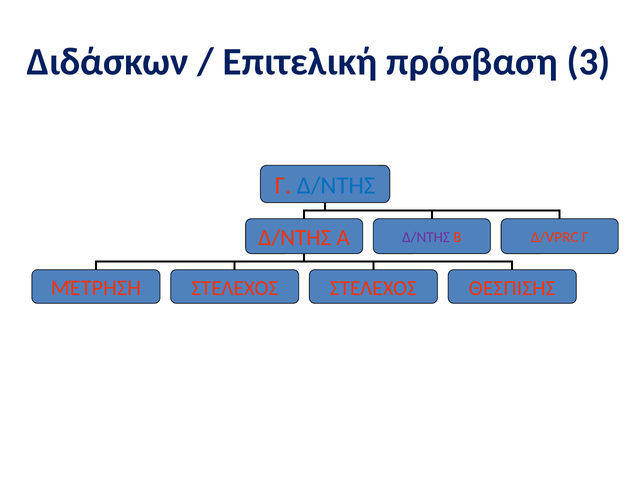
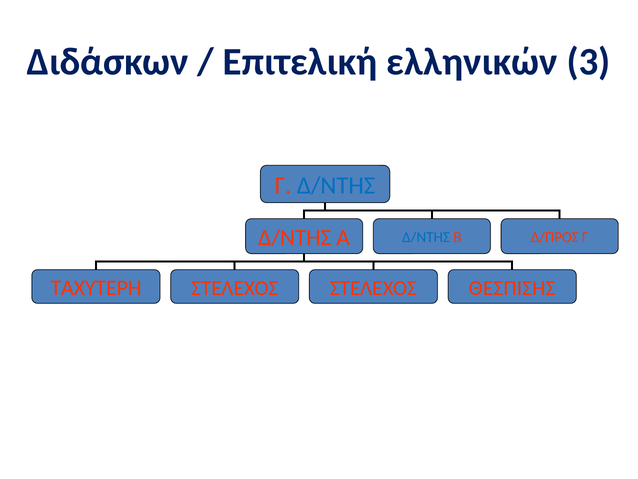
πρόσβαση: πρόσβαση -> ελληνικών (472, 62)
Δ/ΝΤΗΣ colour: purple -> blue (426, 237)
Δ/VPRC: Δ/VPRC -> Δ/ΠΡΟΣ (555, 237)
ΜΈΤΡΗΣΗ: ΜΈΤΡΗΣΗ -> ΤΑΧΎΤΕΡΗ (96, 288)
